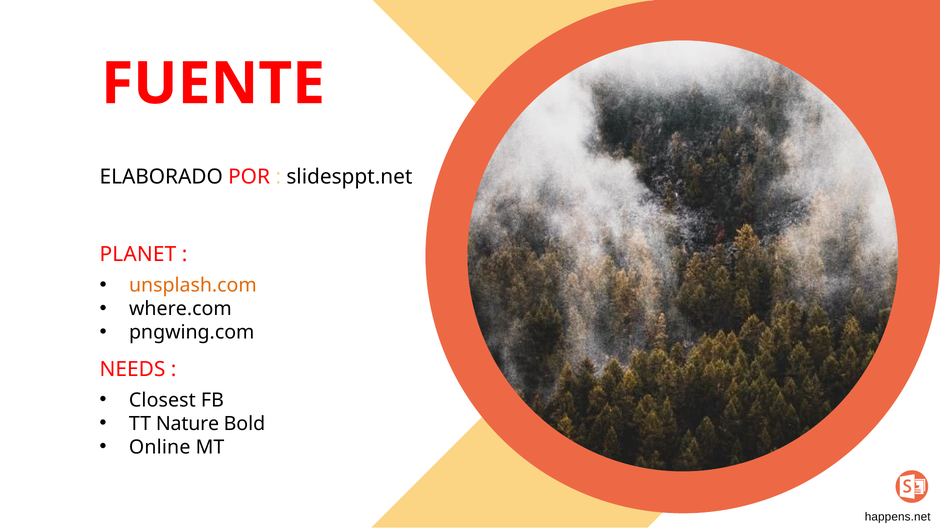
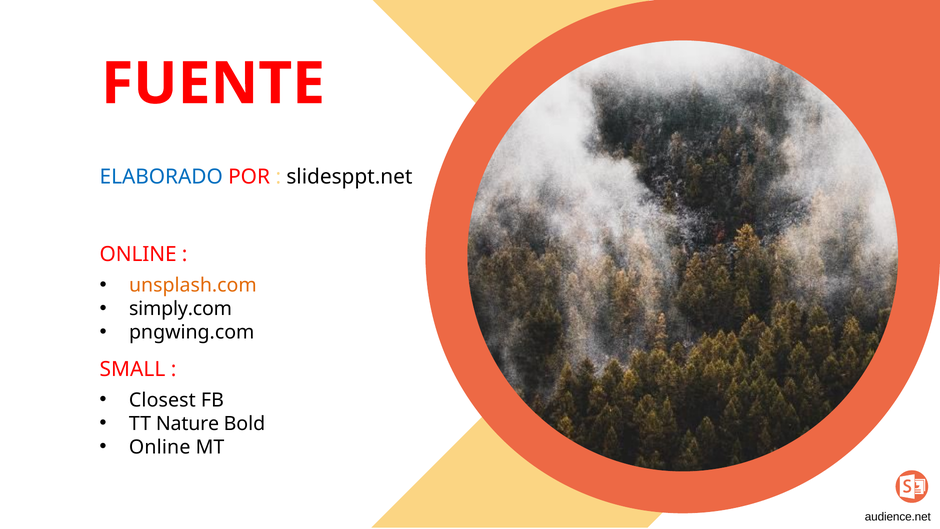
ELABORADO colour: black -> blue (161, 177)
PLANET: PLANET -> ONLINE (138, 254)
where.com: where.com -> simply.com (181, 309)
NEEDS: NEEDS -> SMALL (132, 369)
happens.net: happens.net -> audience.net (898, 516)
